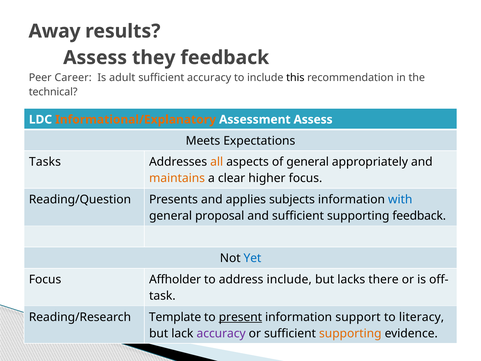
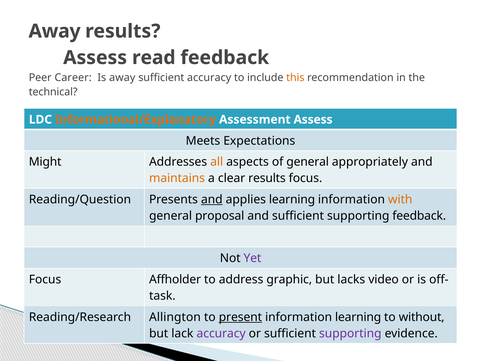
they: they -> read (154, 58)
Is adult: adult -> away (122, 78)
this colour: black -> orange (295, 78)
Tasks: Tasks -> Might (45, 162)
clear higher: higher -> results (267, 178)
and underline: none -> present (212, 199)
applies subjects: subjects -> learning (292, 199)
with colour: blue -> orange (400, 199)
Yet colour: blue -> purple (252, 258)
address include: include -> graphic (289, 279)
there: there -> video (384, 279)
Template: Template -> Allington (175, 317)
information support: support -> learning (358, 317)
literacy: literacy -> without (422, 317)
supporting colour: orange -> purple (350, 333)
